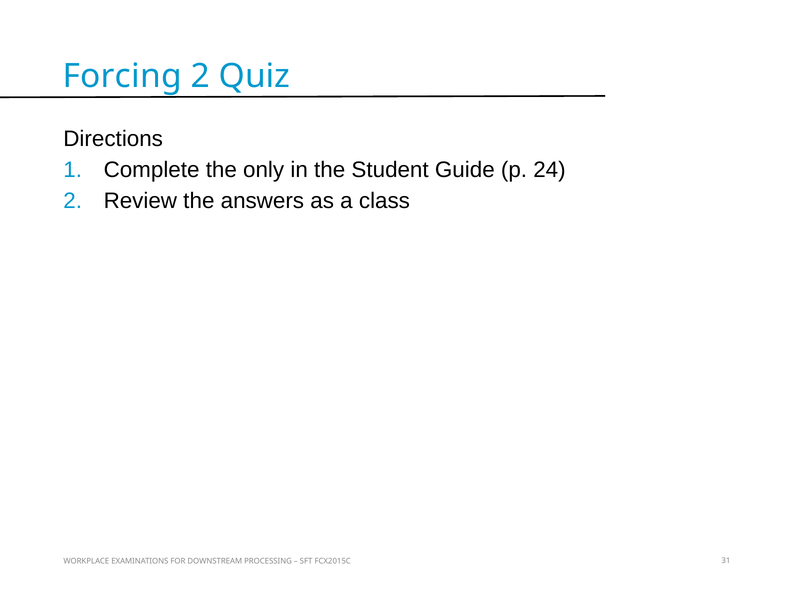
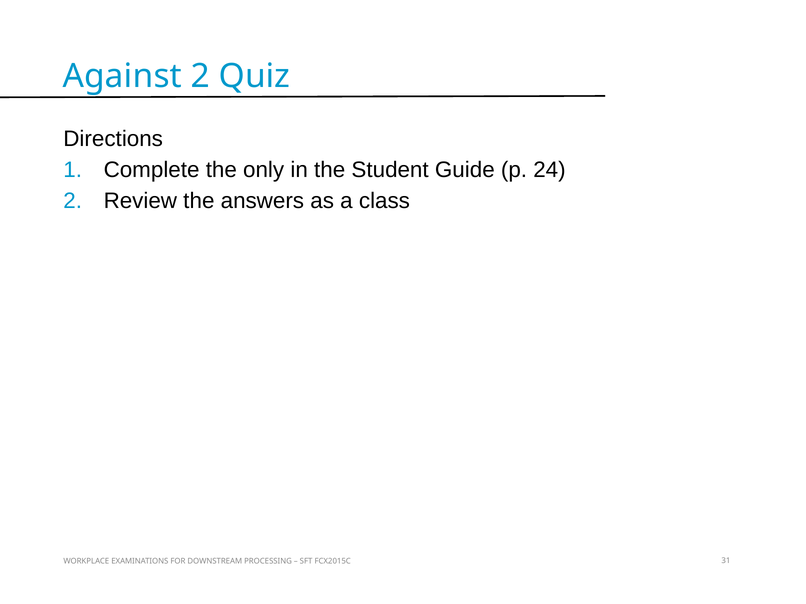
Forcing: Forcing -> Against (122, 76)
